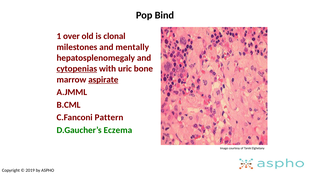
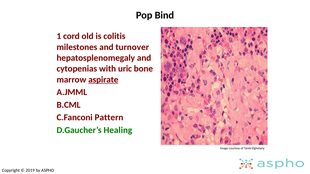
over: over -> cord (71, 36)
clonal: clonal -> colitis (114, 36)
mentally: mentally -> turnover (132, 47)
cytopenias underline: present -> none (77, 69)
Eczema: Eczema -> Healing (118, 130)
